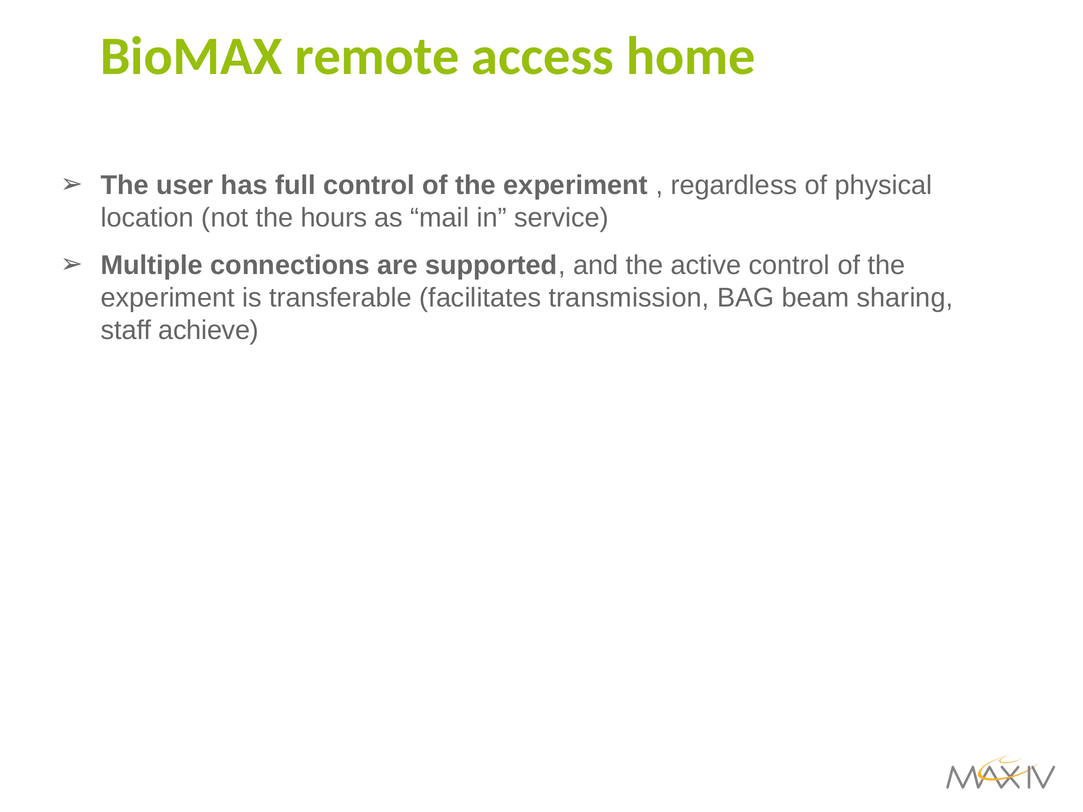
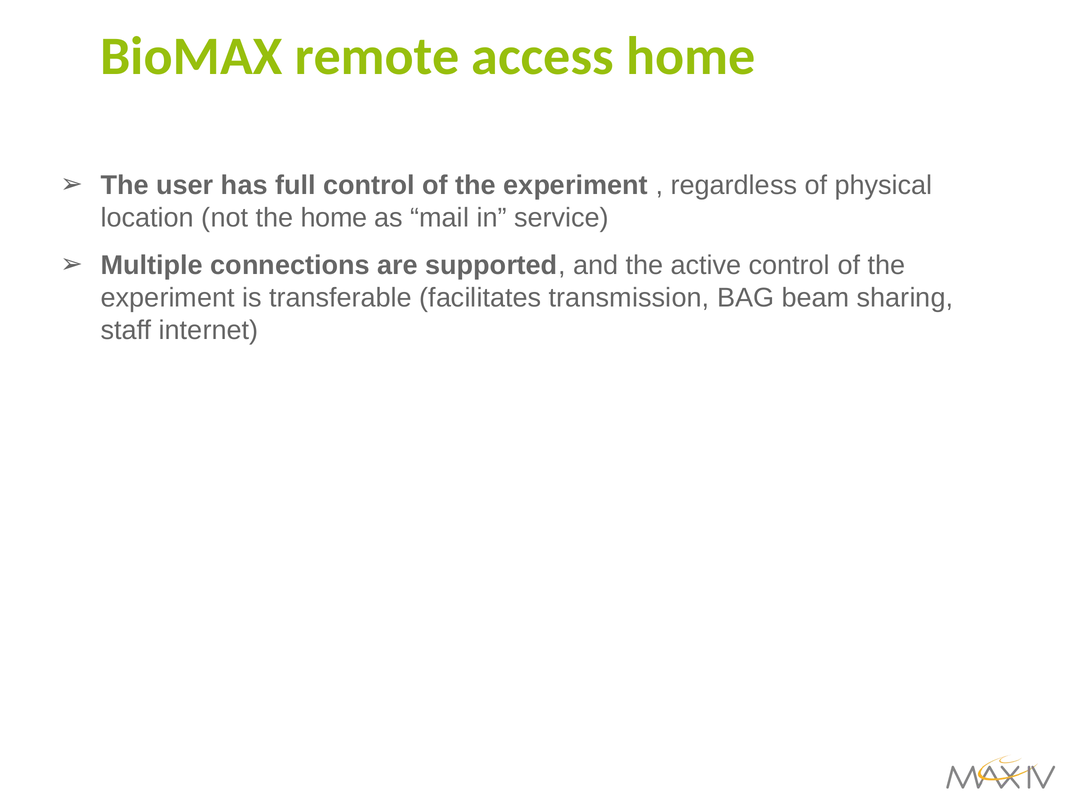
the hours: hours -> home (334, 218)
achieve: achieve -> internet (209, 330)
